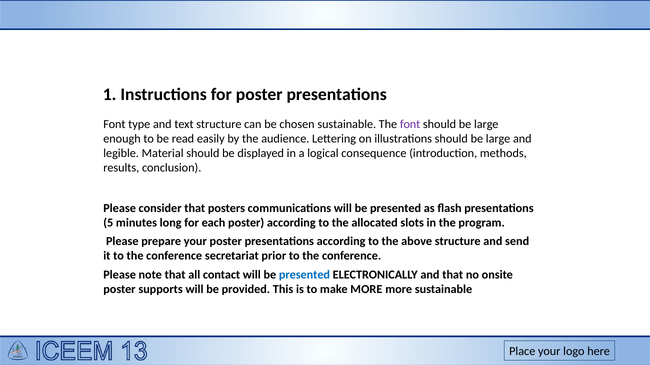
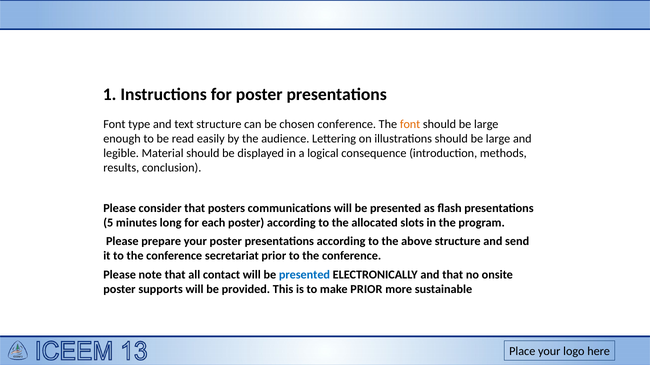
chosen sustainable: sustainable -> conference (347, 124)
font colour: purple -> orange (410, 124)
make MORE: MORE -> PRIOR (366, 290)
